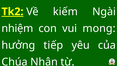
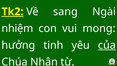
kiếm: kiếm -> sang (65, 12)
tiếp: tiếp -> tinh (53, 45)
của underline: none -> present (107, 45)
